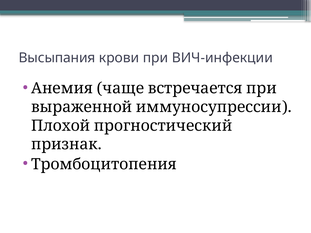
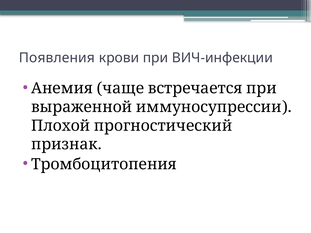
Высыпания: Высыпания -> Появления (57, 58)
